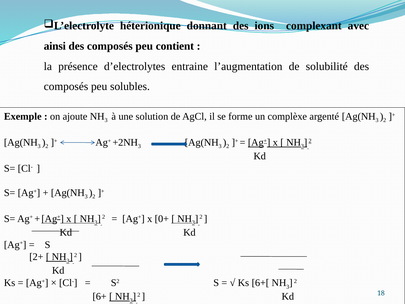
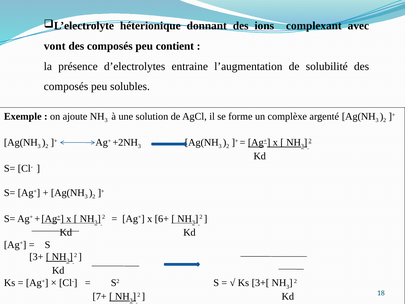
ainsi: ainsi -> vont (55, 46)
0+: 0+ -> 6+ (162, 219)
2+: 2+ -> 3+ (36, 257)
6+[: 6+[ -> 3+[ (260, 283)
6+: 6+ -> 7+ (100, 296)
